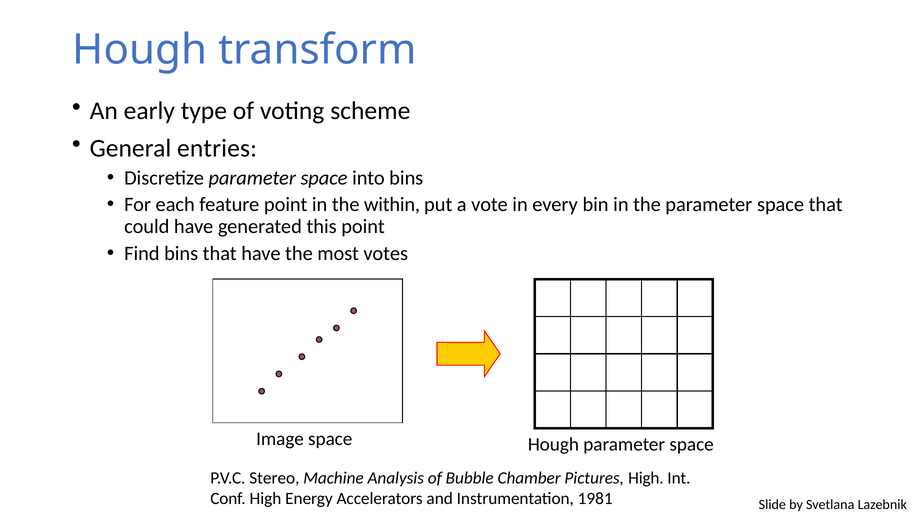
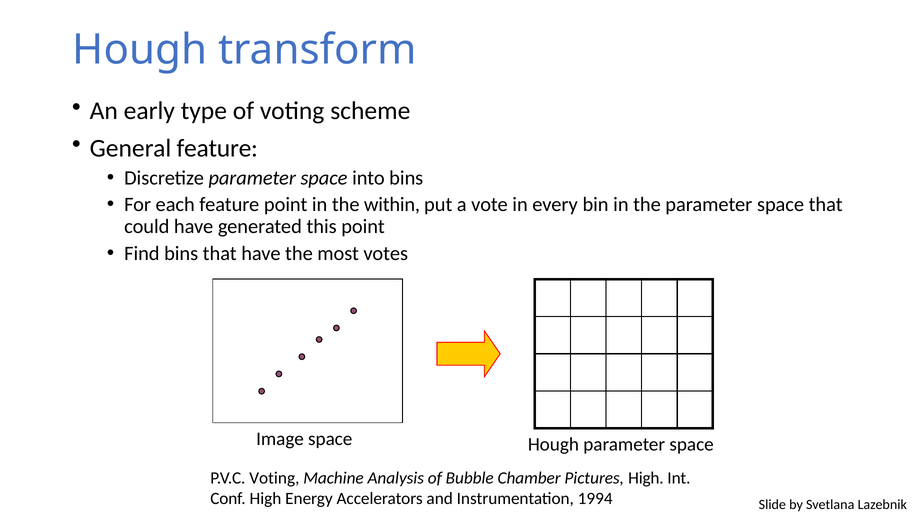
General entries: entries -> feature (217, 148)
P.V.C Stereo: Stereo -> Voting (274, 478)
1981: 1981 -> 1994 (595, 499)
